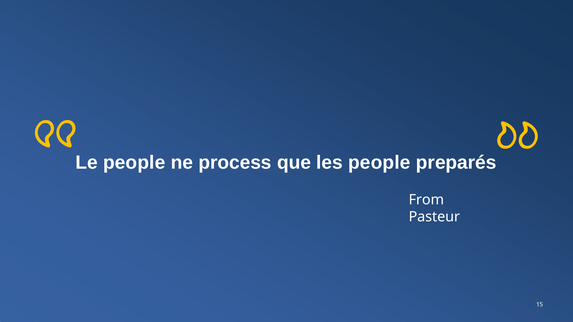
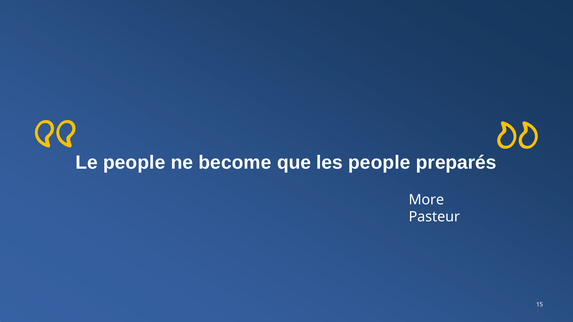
process: process -> become (235, 163)
From: From -> More (426, 200)
